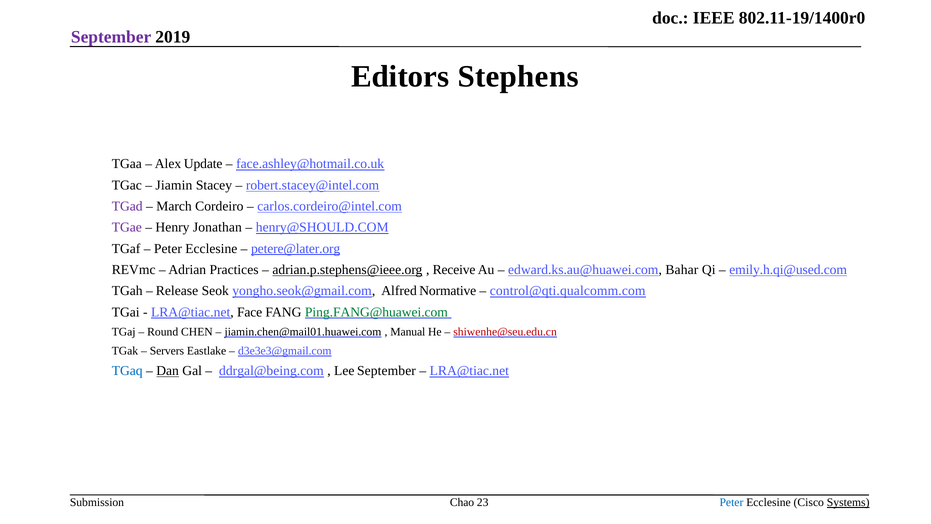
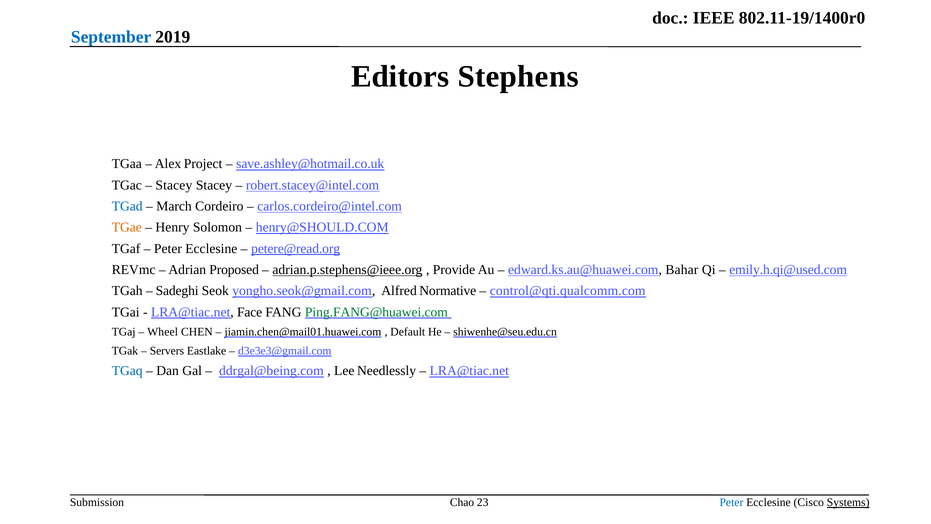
September colour: purple -> blue (111, 37)
Update: Update -> Project (203, 164)
face.ashley@hotmail.co.uk: face.ashley@hotmail.co.uk -> save.ashley@hotmail.co.uk (310, 164)
Jiamin: Jiamin -> Stacey (174, 185)
TGad colour: purple -> blue (127, 206)
TGae colour: purple -> orange (127, 227)
Jonathan: Jonathan -> Solomon (217, 227)
petere@later.org: petere@later.org -> petere@read.org (296, 248)
Practices: Practices -> Proposed (234, 270)
Receive: Receive -> Provide (454, 270)
Release: Release -> Sadeghi (177, 291)
Round: Round -> Wheel (163, 332)
Manual: Manual -> Default (408, 332)
shiwenhe@seu.edu.cn colour: red -> black (505, 332)
Dan underline: present -> none (168, 371)
Lee September: September -> Needlessly (387, 371)
